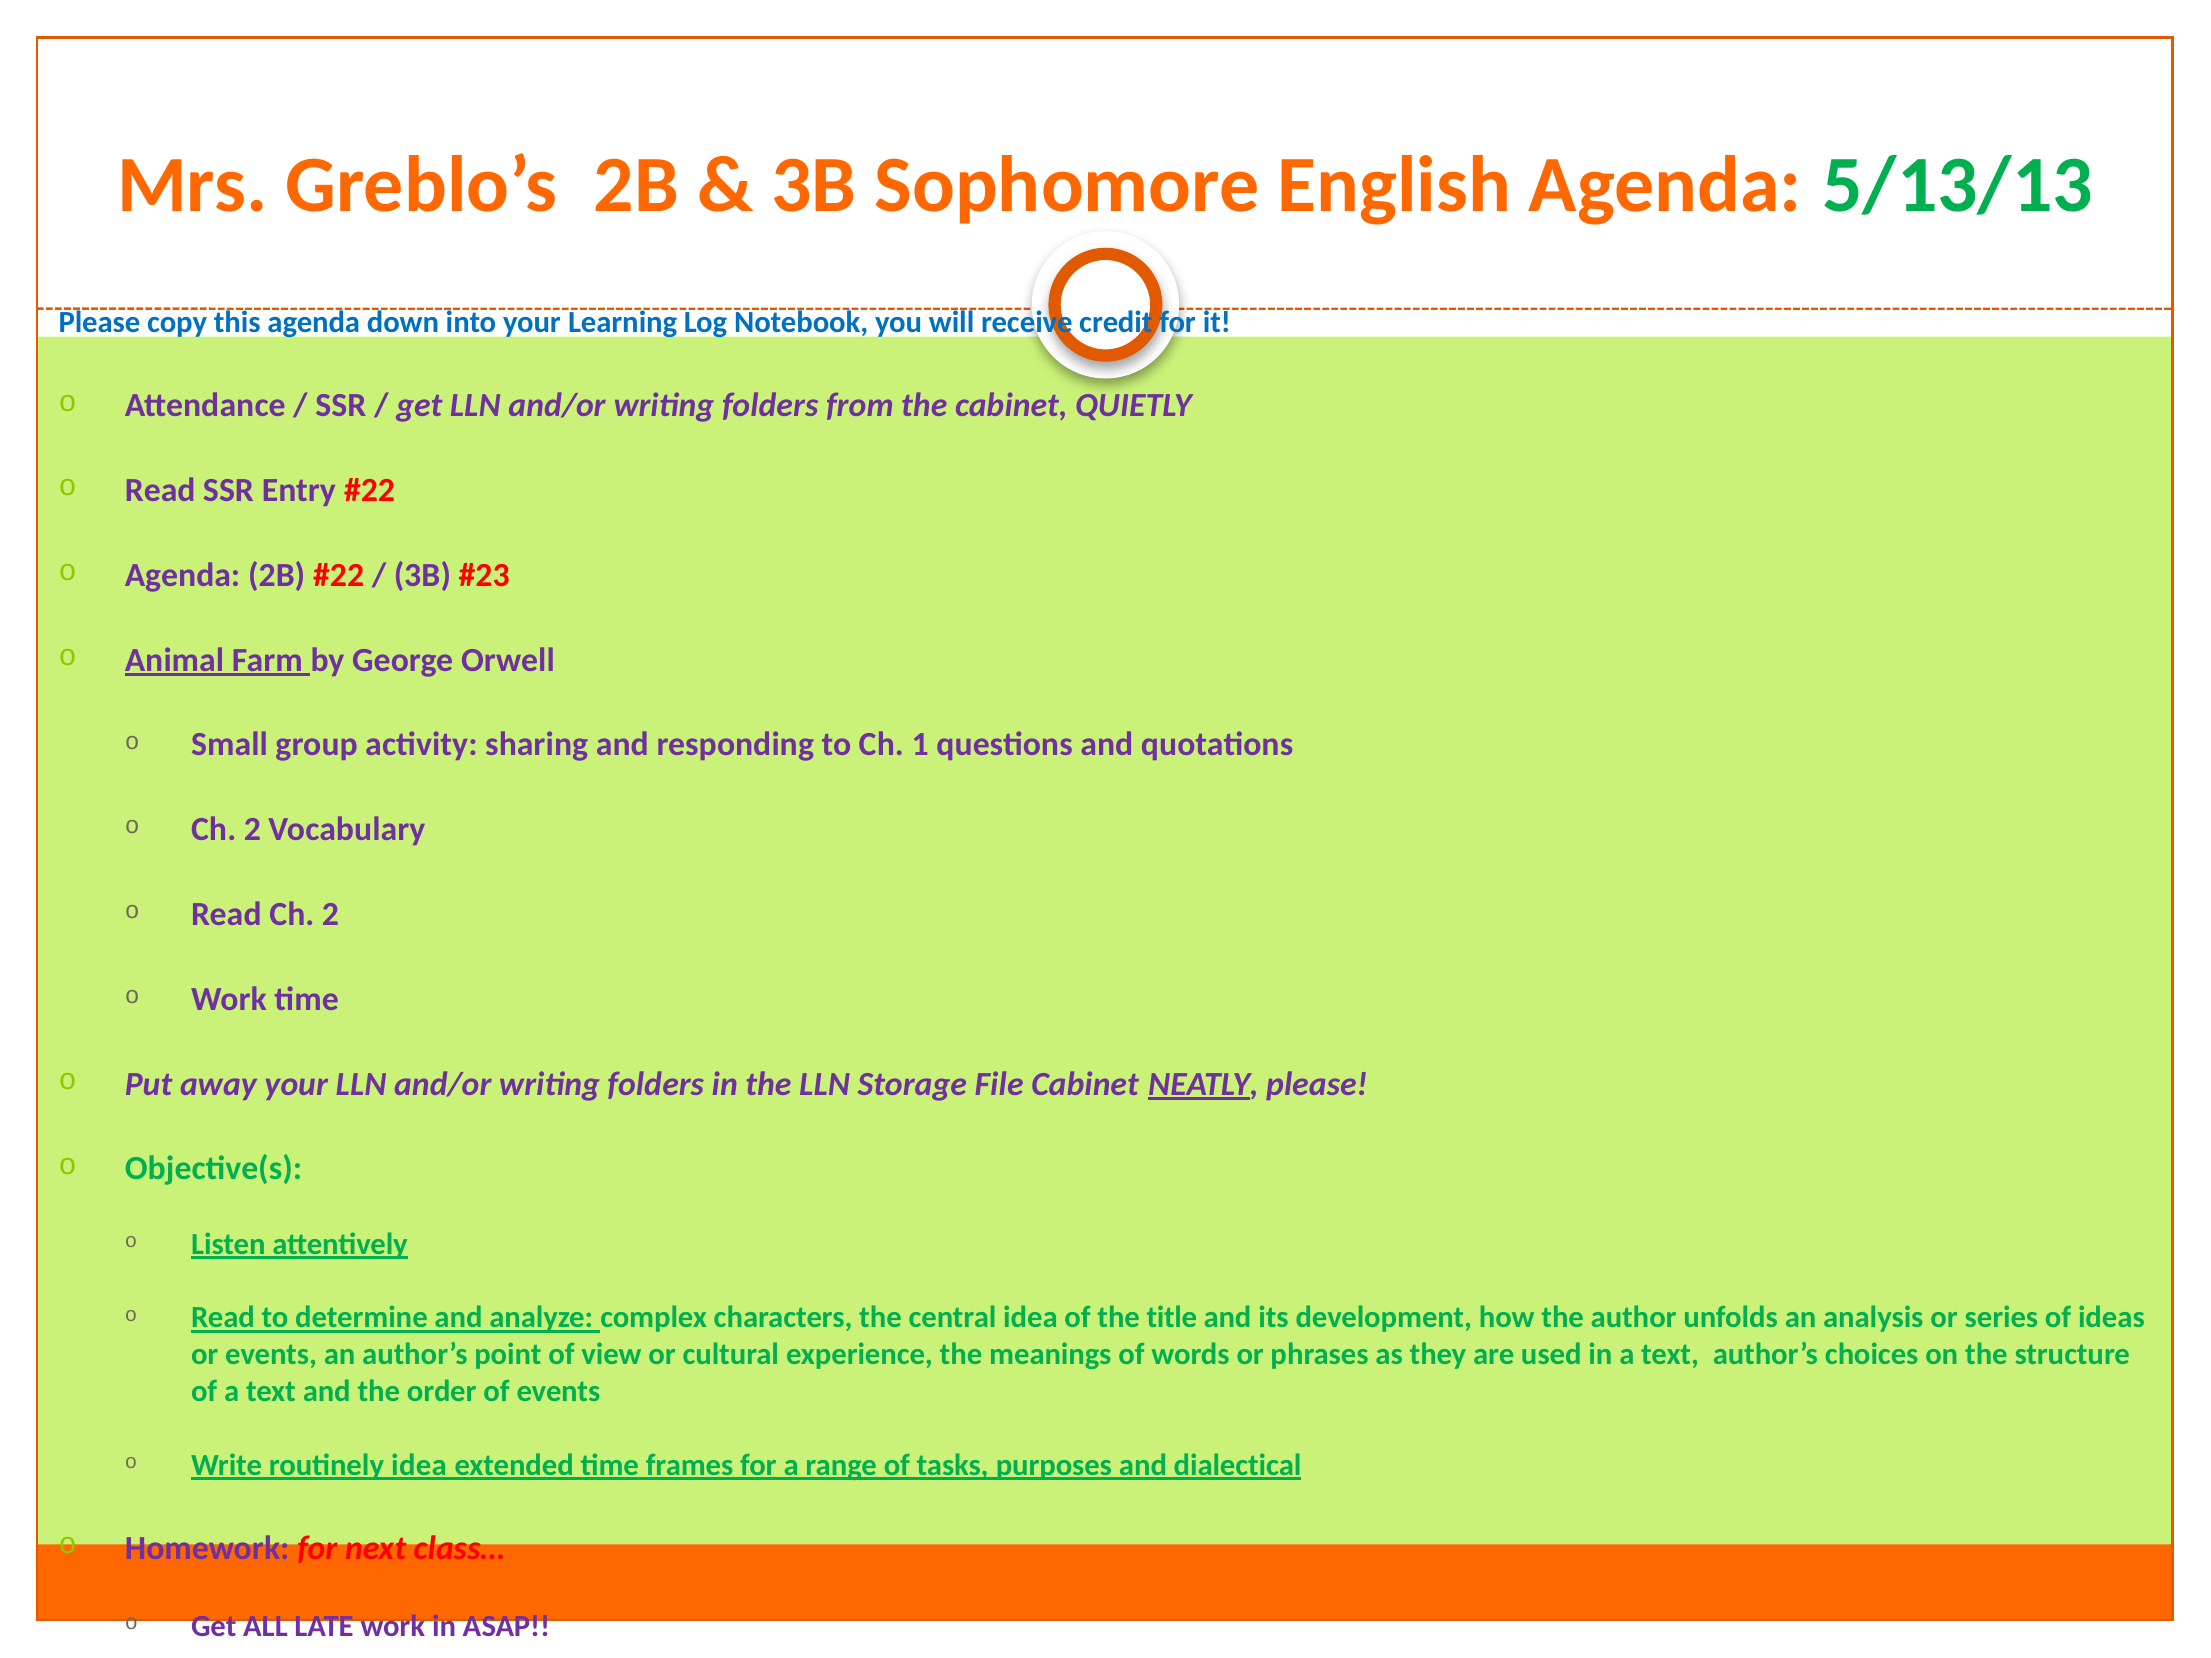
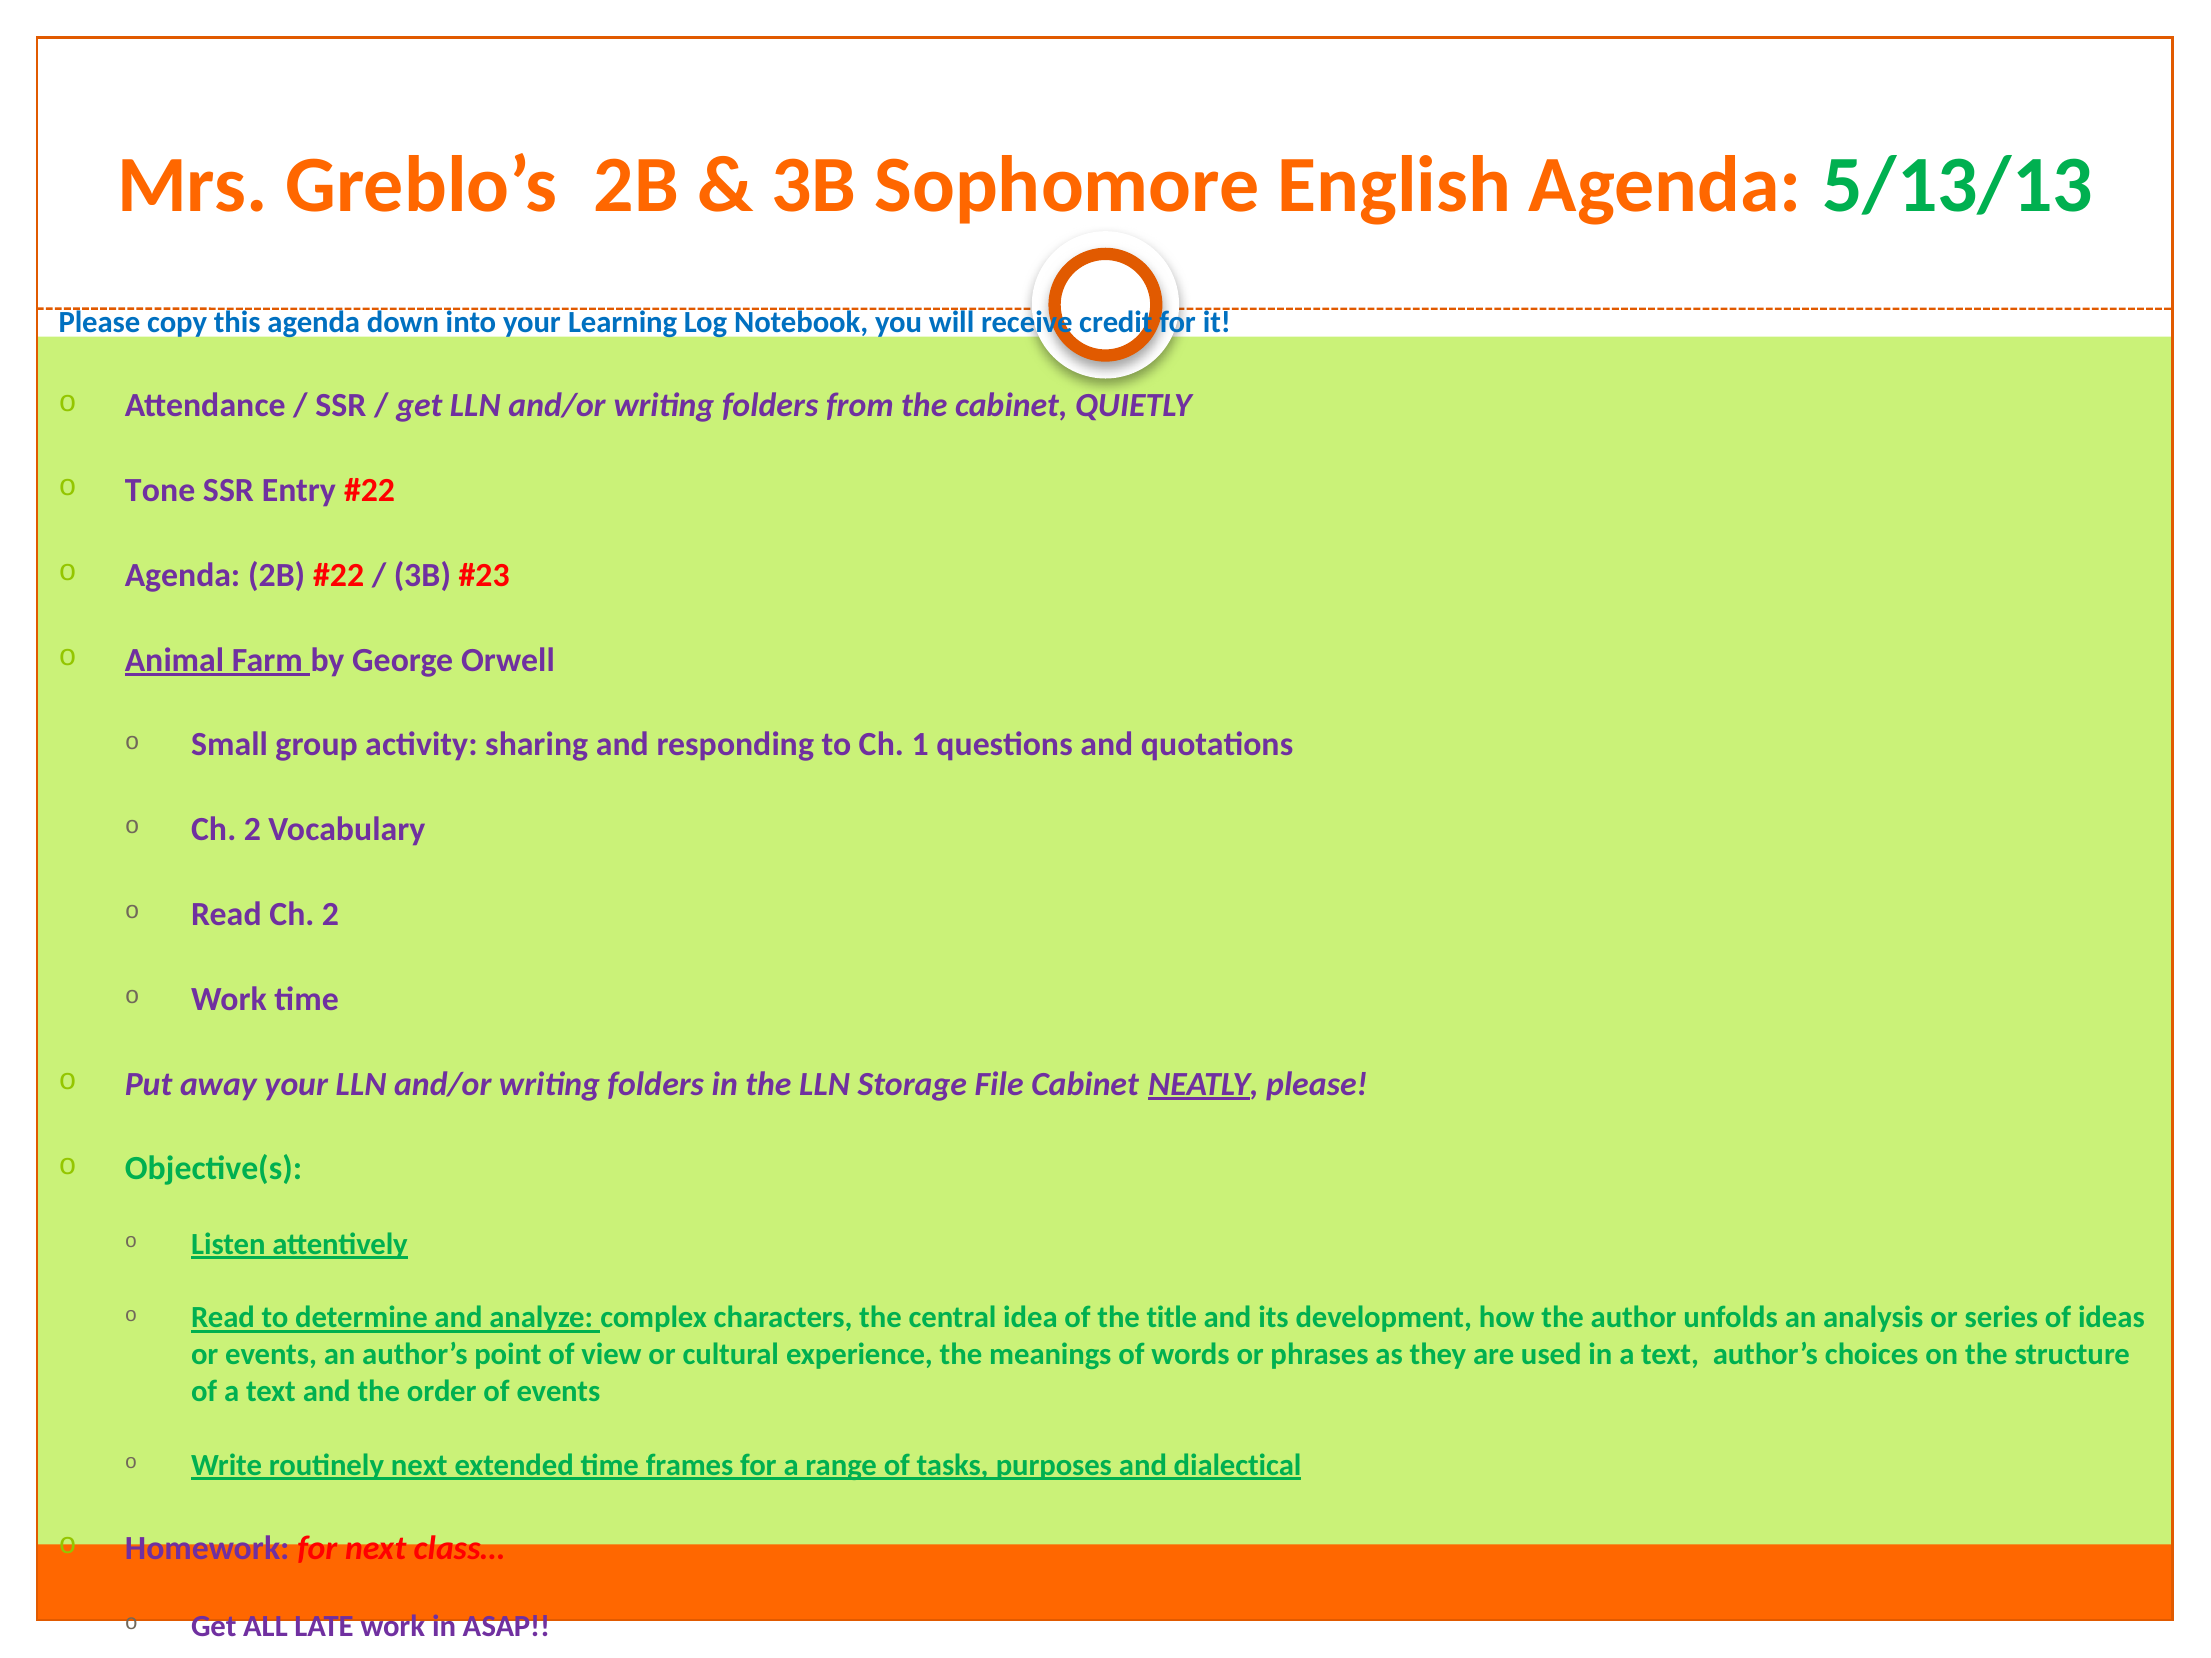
Read: Read -> Tone (160, 491)
routinely idea: idea -> next (419, 1465)
